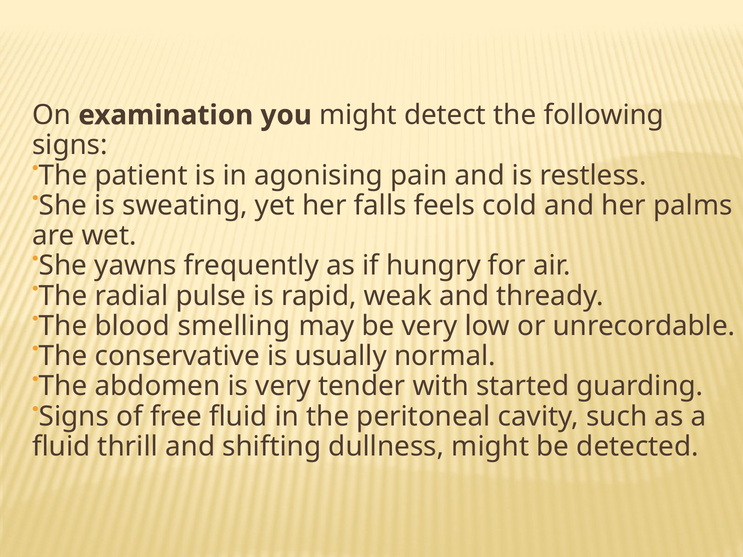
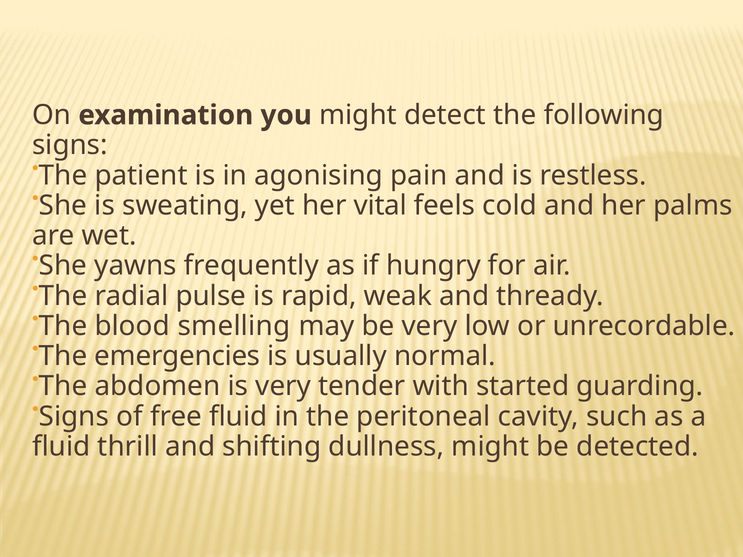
falls: falls -> vital (380, 206)
conservative: conservative -> emergencies (177, 356)
